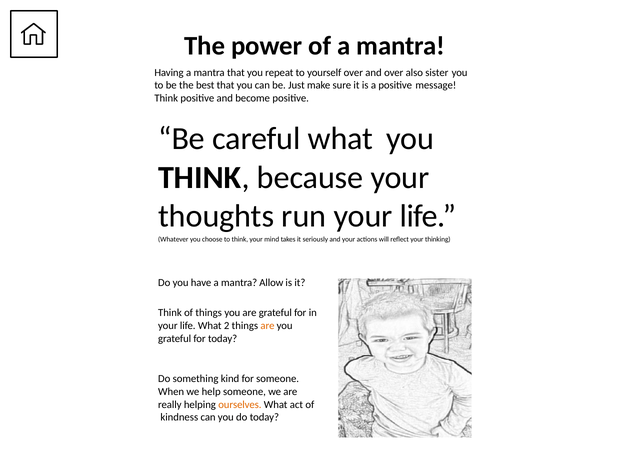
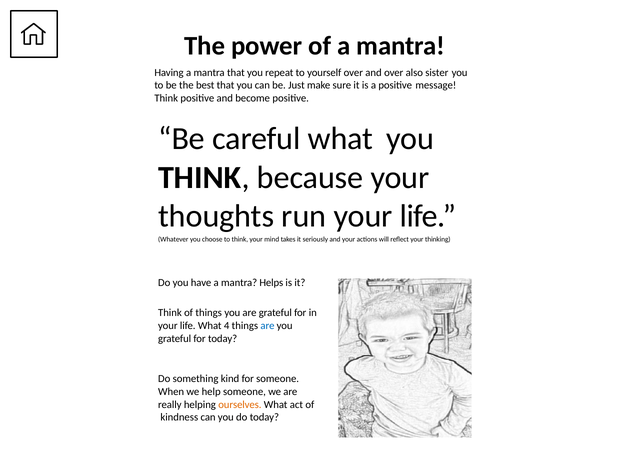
Allow: Allow -> Helps (271, 283)
2: 2 -> 4 (227, 326)
are colour: orange -> blue (267, 326)
